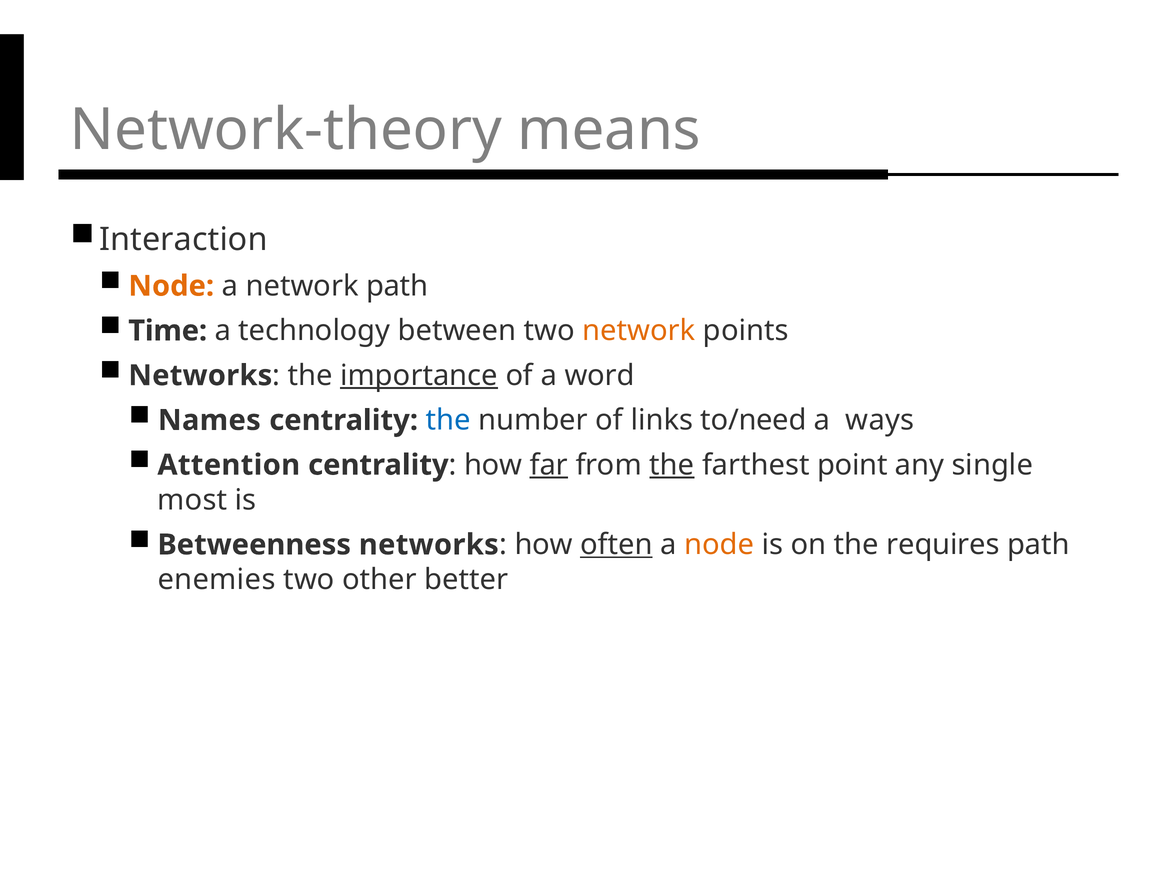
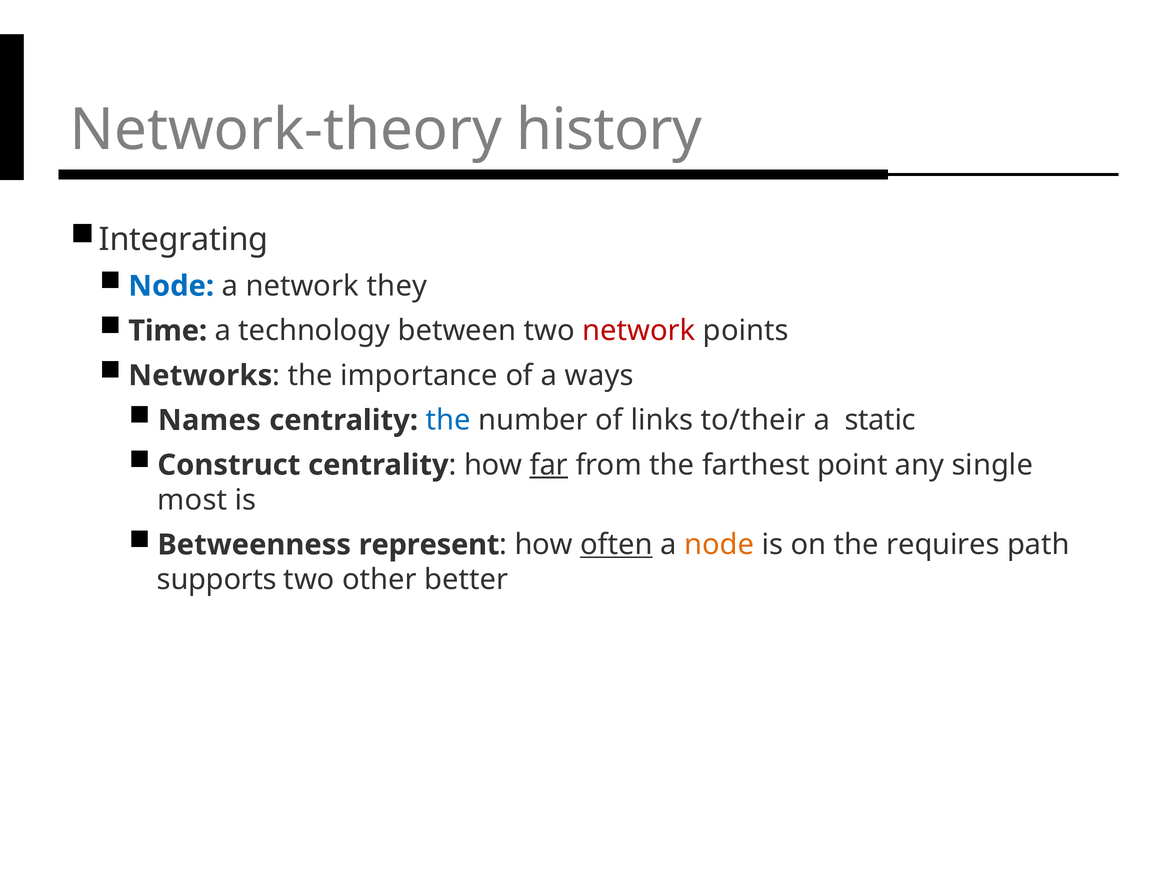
means: means -> history (609, 130)
Interaction: Interaction -> Integrating (184, 239)
Node colour: orange -> blue (171, 286)
network path: path -> they (397, 286)
network colour: orange -> red (639, 331)
importance underline: present -> none (419, 375)
word: word -> ways (599, 375)
to/need: to/need -> to/their (753, 420)
ways: ways -> static (880, 420)
Attention: Attention -> Construct (229, 465)
the underline: present -> none (672, 465)
Betweenness networks: networks -> represent (429, 544)
enemies: enemies -> supports (217, 579)
